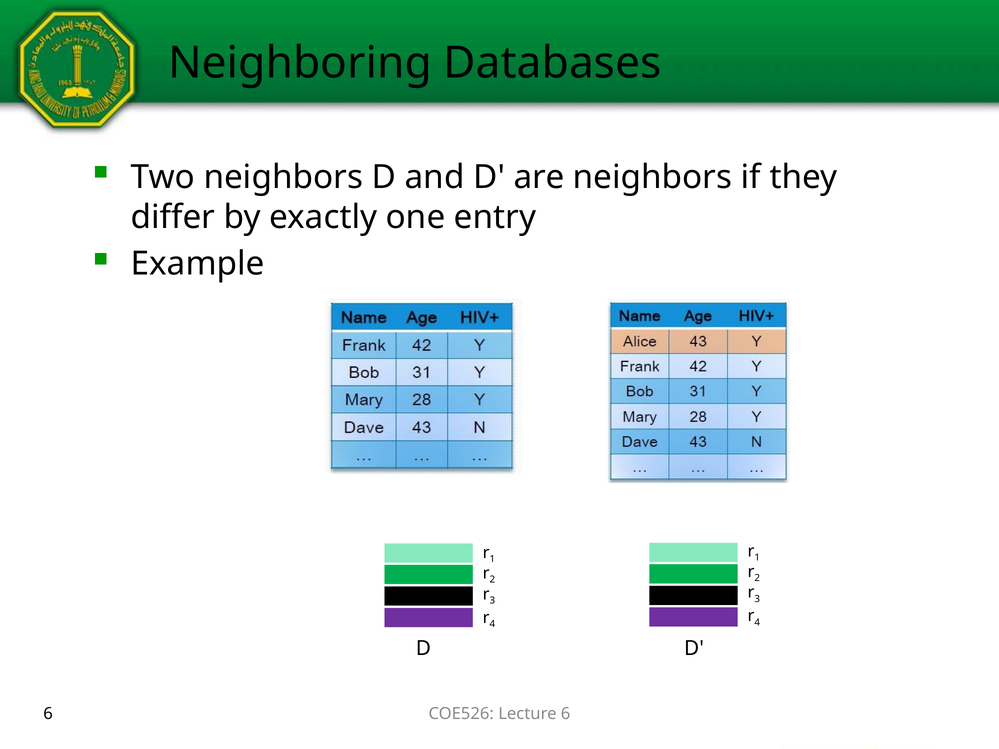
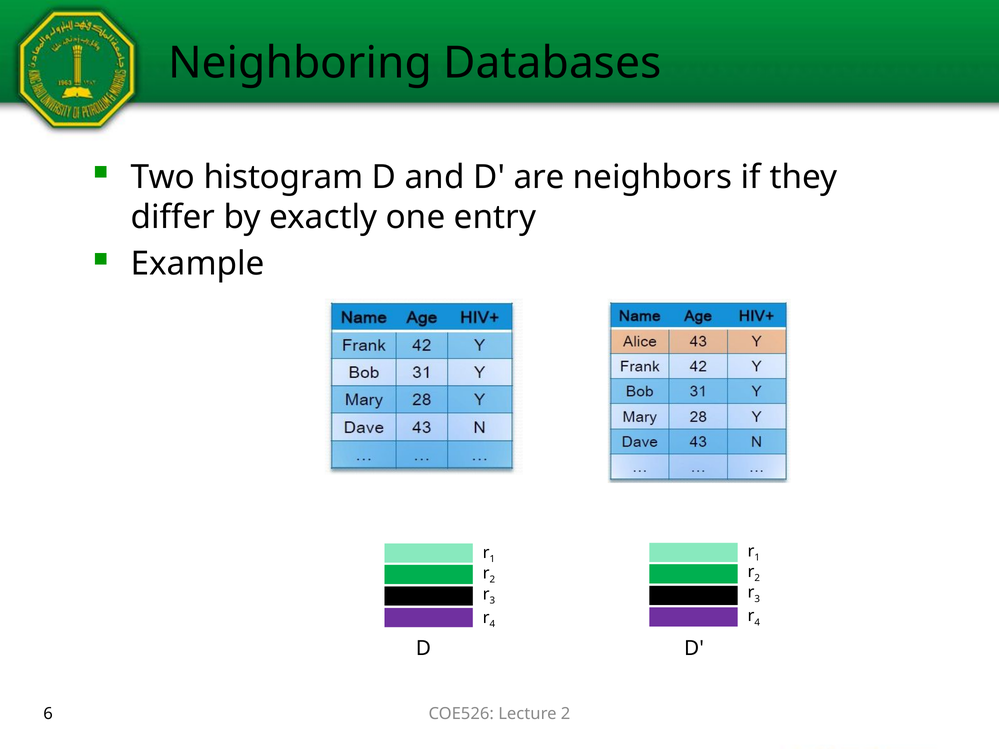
Two neighbors: neighbors -> histogram (283, 177)
Lecture 6: 6 -> 2 (566, 714)
